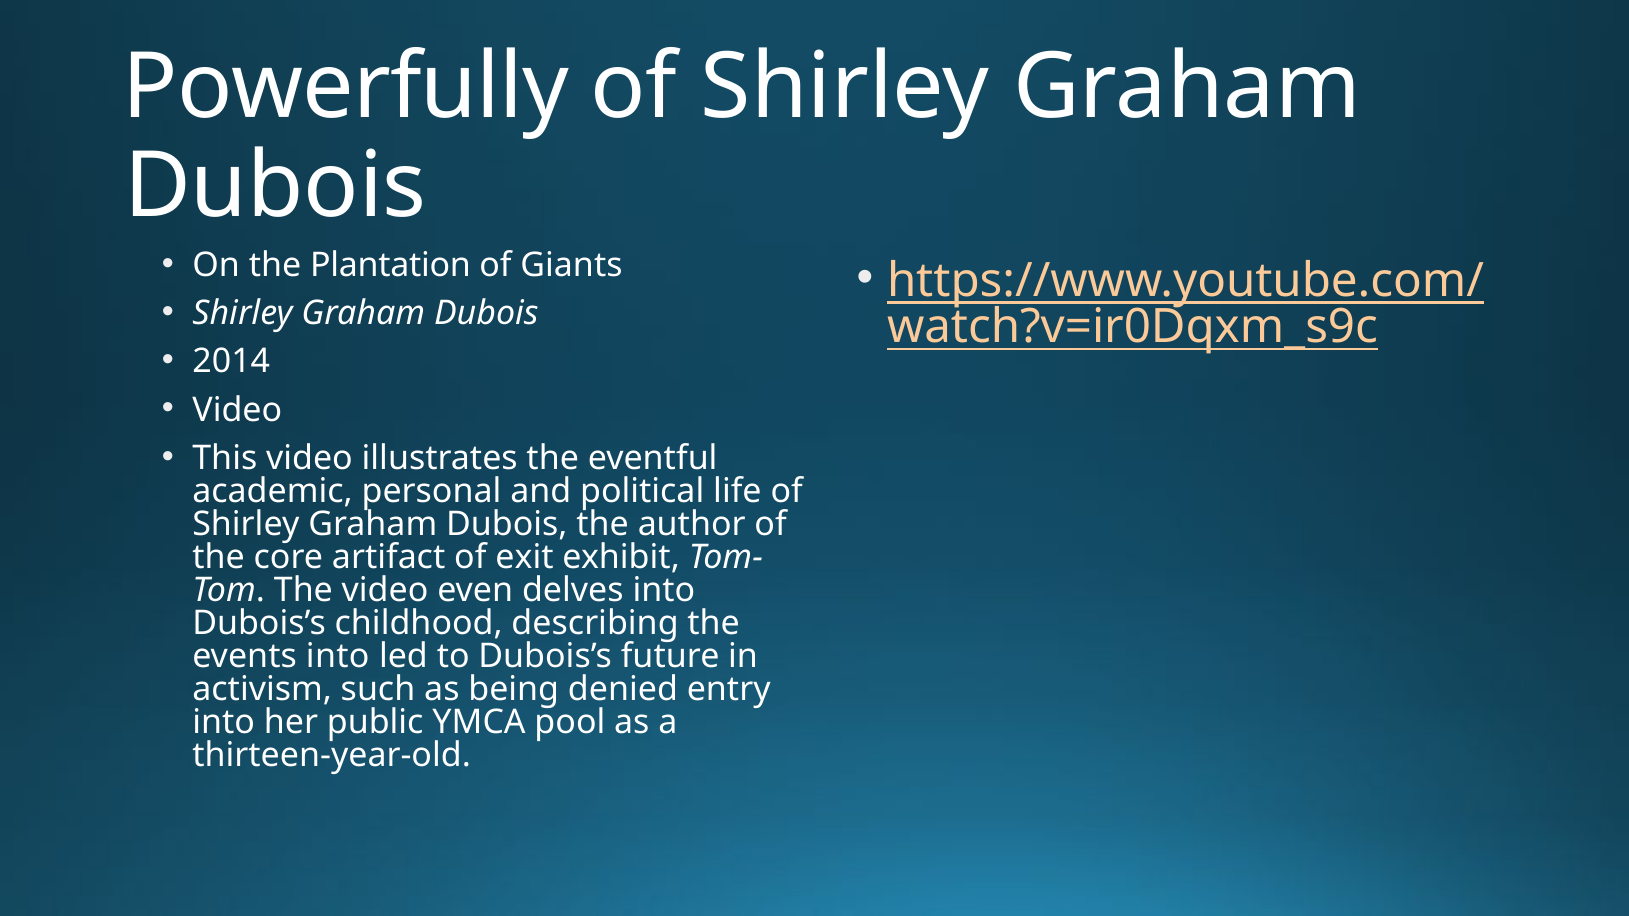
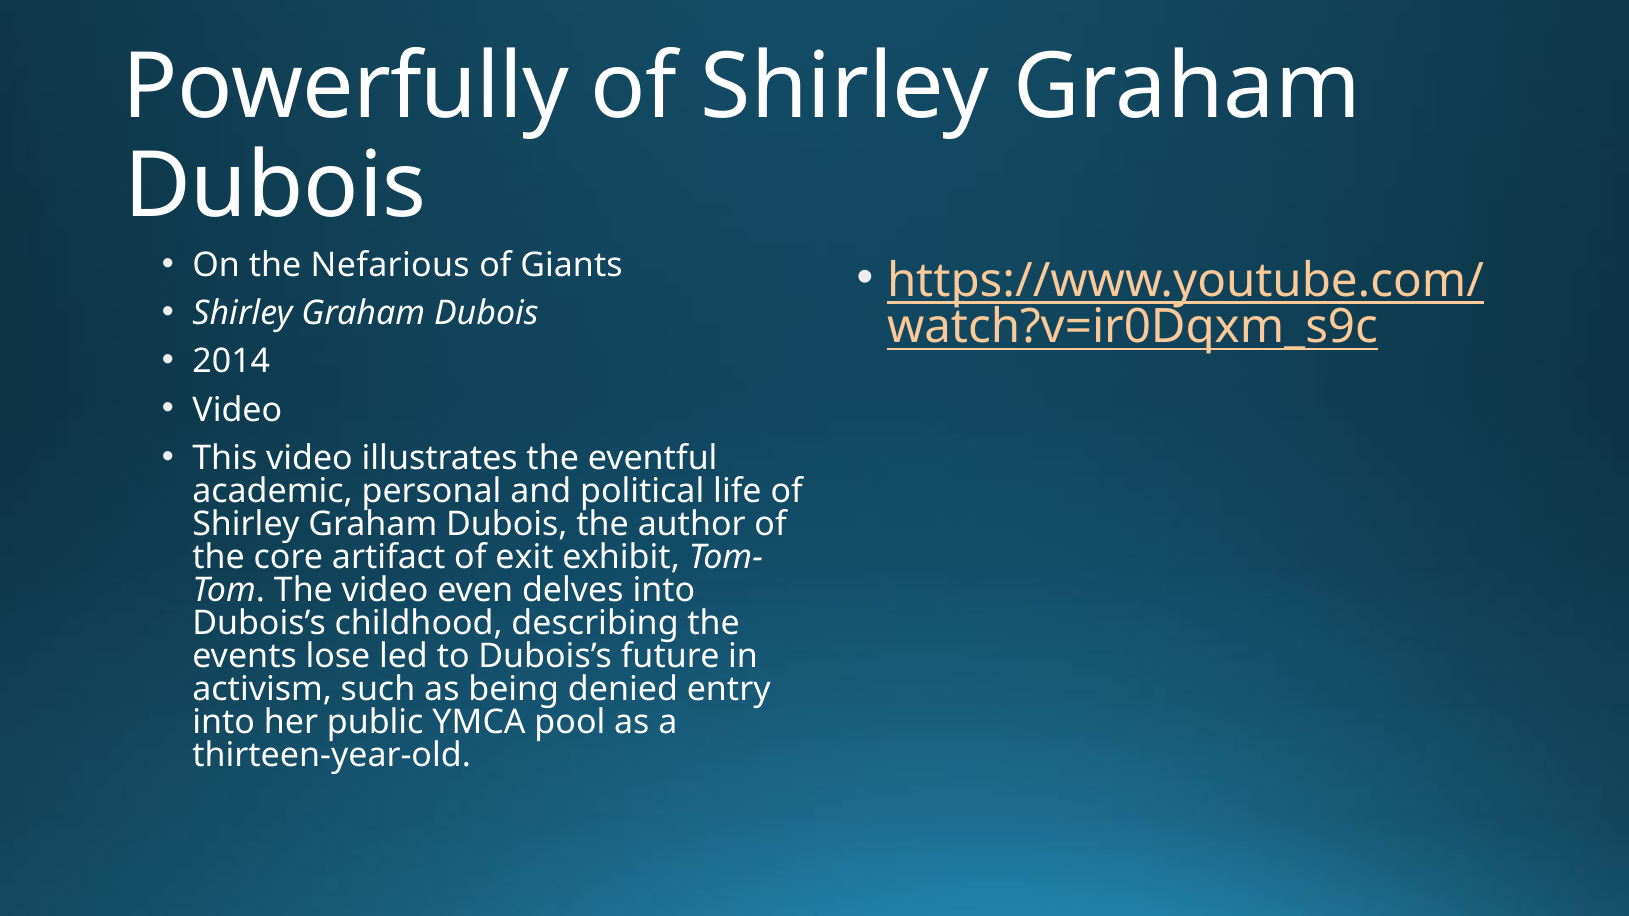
Plantation: Plantation -> Nefarious (390, 265)
events into: into -> lose (338, 656)
